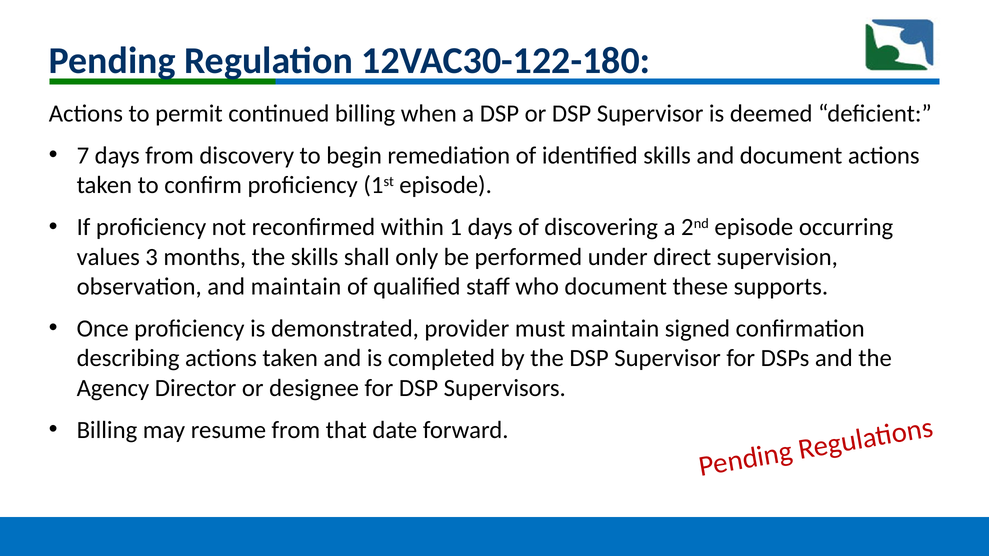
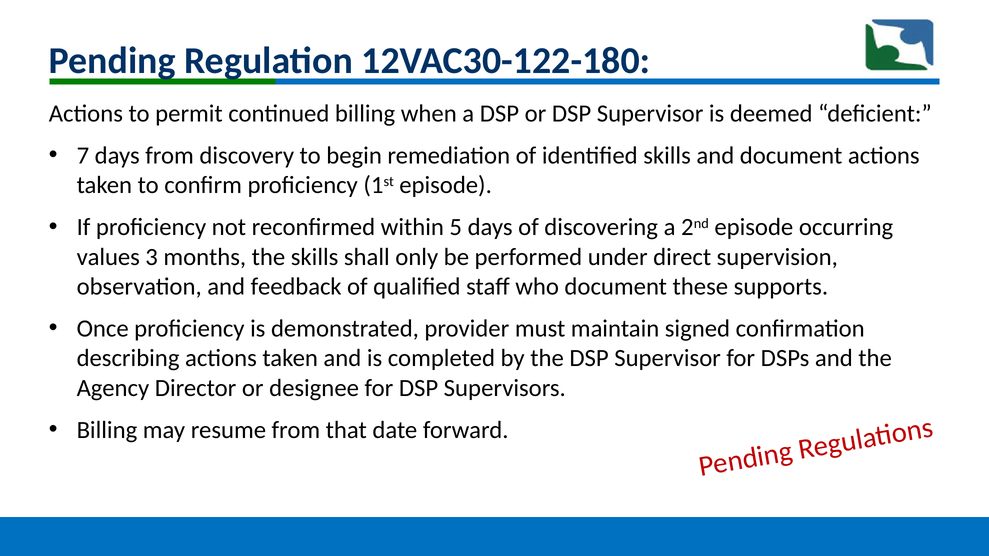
1: 1 -> 5 (456, 227)
and maintain: maintain -> feedback (296, 287)
